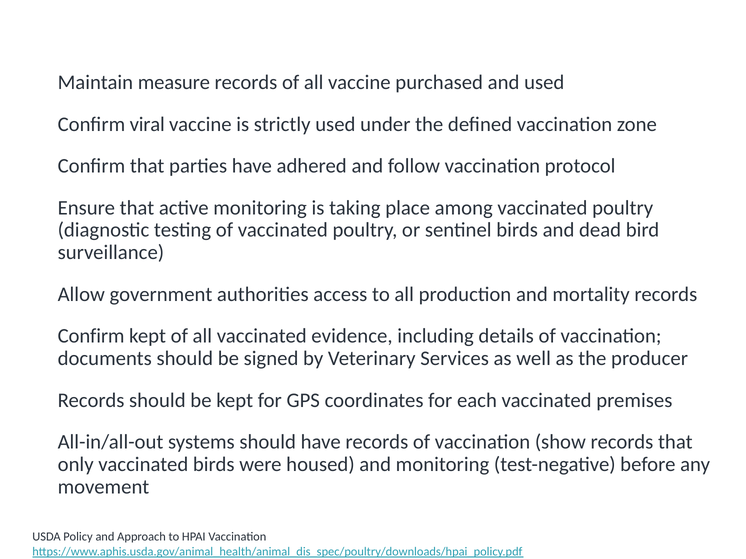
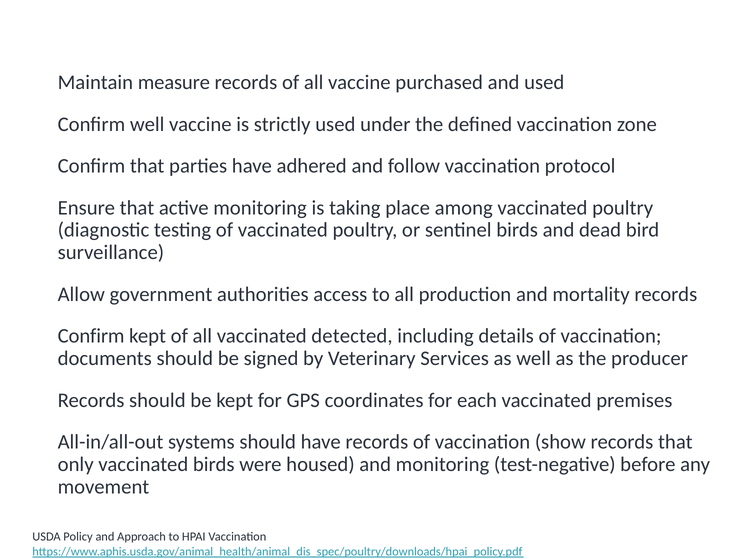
Confirm viral: viral -> well (147, 124)
evidence: evidence -> detected (352, 336)
